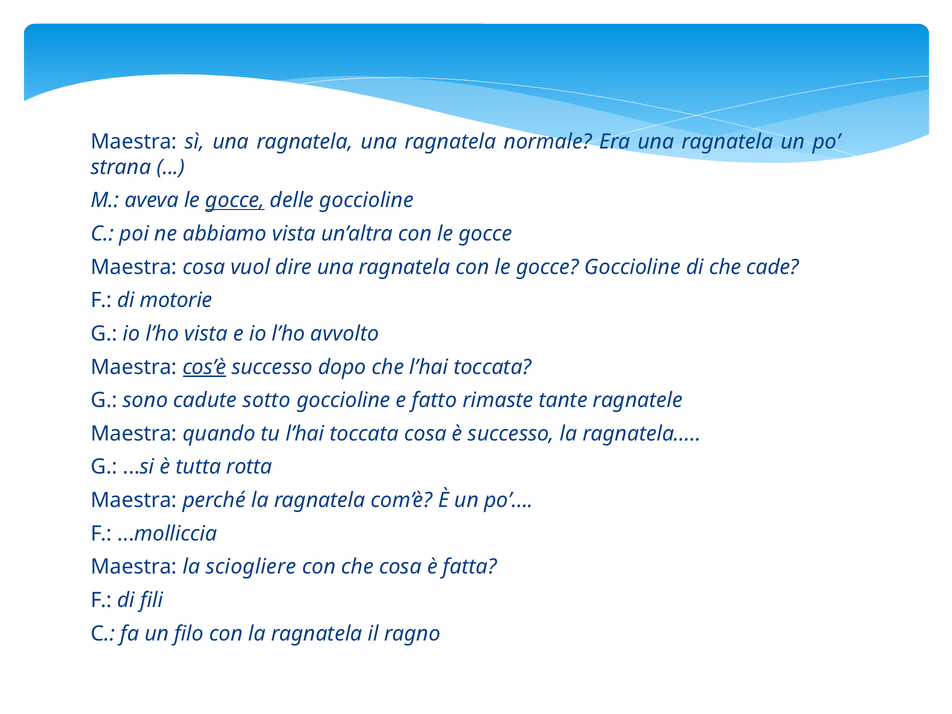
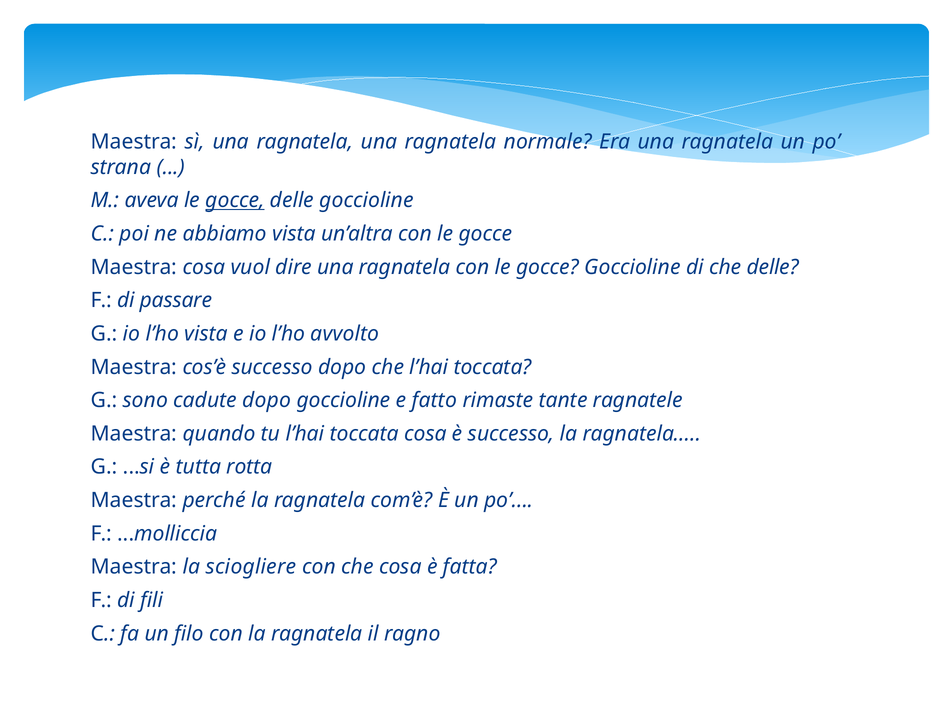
che cade: cade -> delle (773, 267)
motorie: motorie -> passare (176, 300)
cos’è underline: present -> none (205, 367)
cadute sotto: sotto -> dopo (267, 400)
